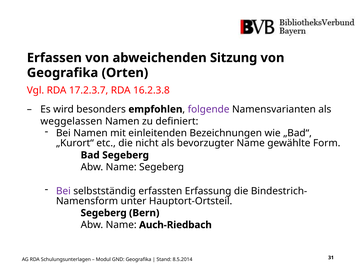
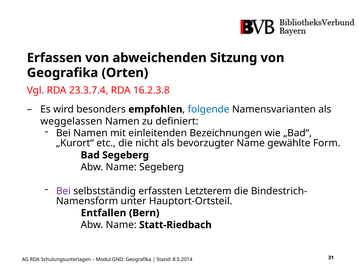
17.2.3.7: 17.2.3.7 -> 23.3.7.4 (89, 90)
folgende colour: purple -> blue (209, 109)
Erfassung: Erfassung -> Letzterem (208, 191)
Segeberg: Segeberg -> Entfallen (104, 213)
Auch-Riedbach: Auch-Riedbach -> Statt-Riedbach (175, 225)
